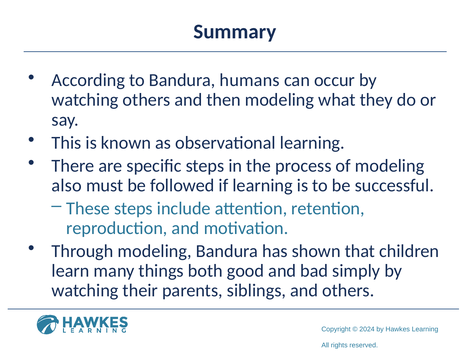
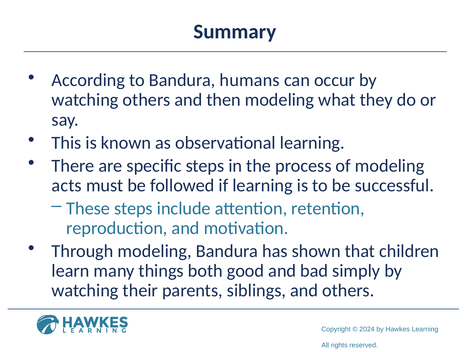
also: also -> acts (67, 186)
